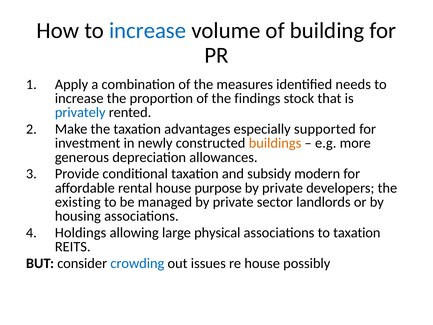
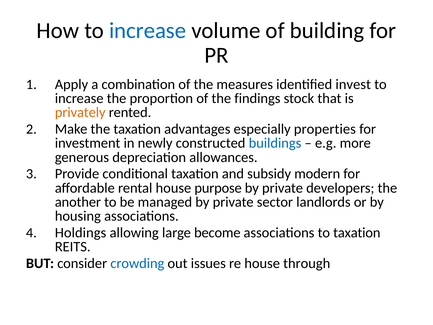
needs: needs -> invest (353, 84)
privately colour: blue -> orange (80, 112)
supported: supported -> properties (325, 129)
buildings colour: orange -> blue (275, 143)
existing: existing -> another (78, 202)
physical: physical -> become (217, 232)
possibly: possibly -> through (307, 263)
